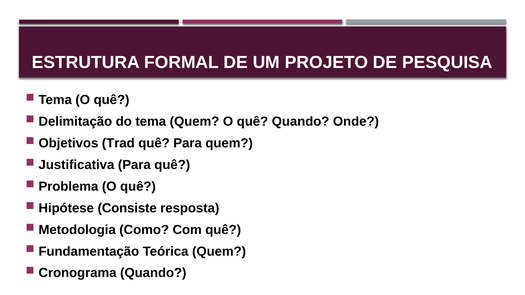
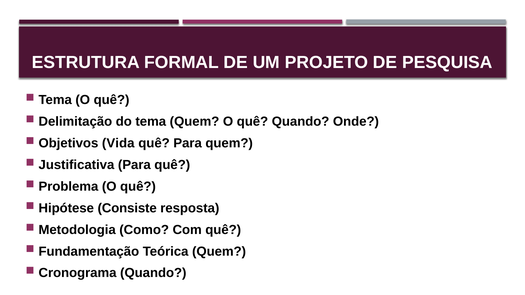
Trad: Trad -> Vida (118, 143)
